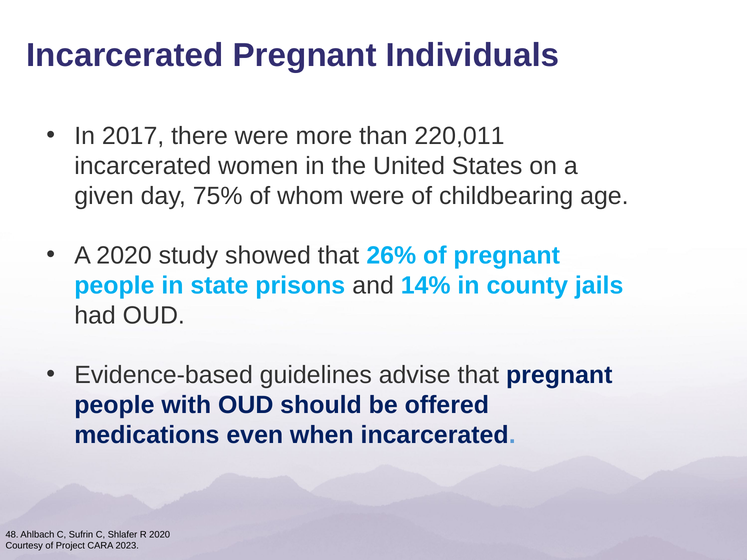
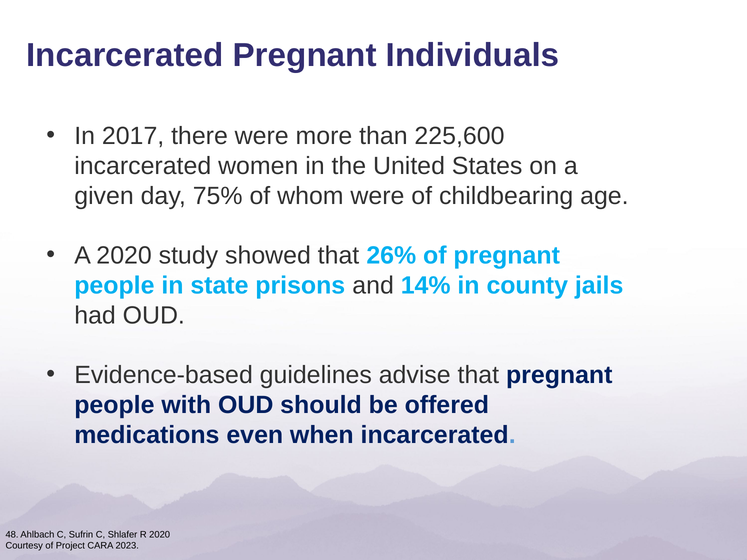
220,011: 220,011 -> 225,600 (459, 136)
